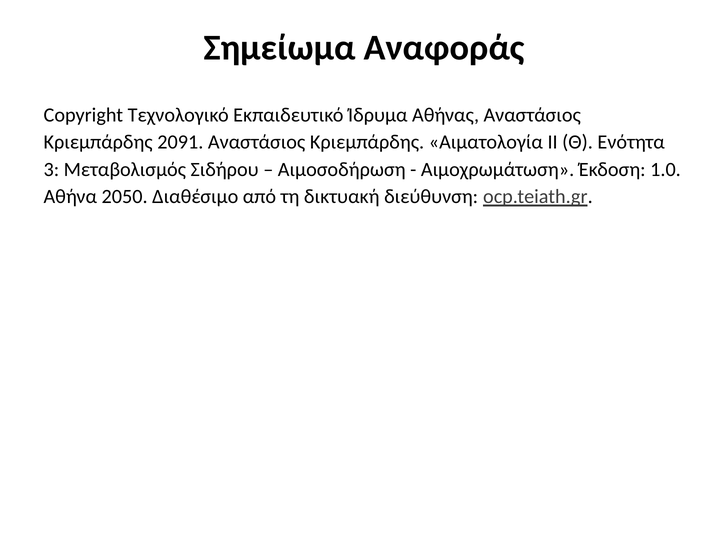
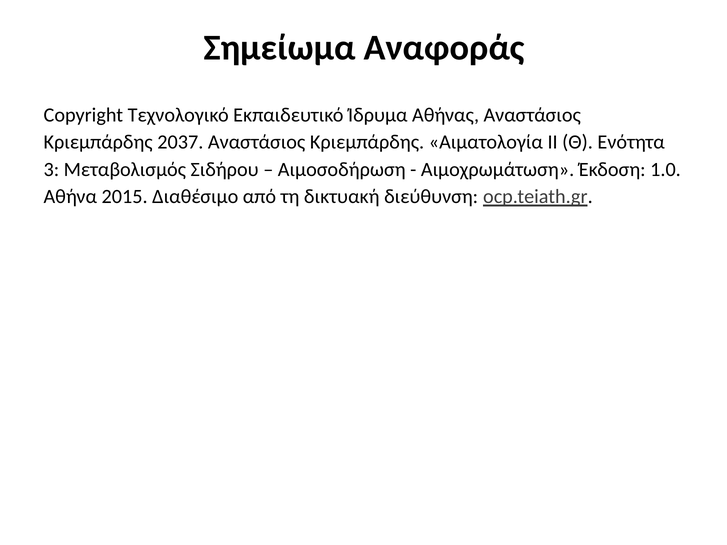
2091: 2091 -> 2037 (180, 142)
2050: 2050 -> 2015 (125, 197)
